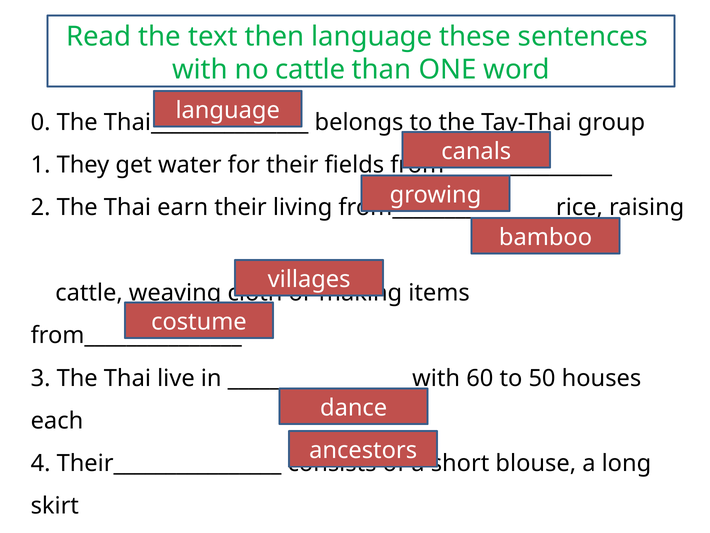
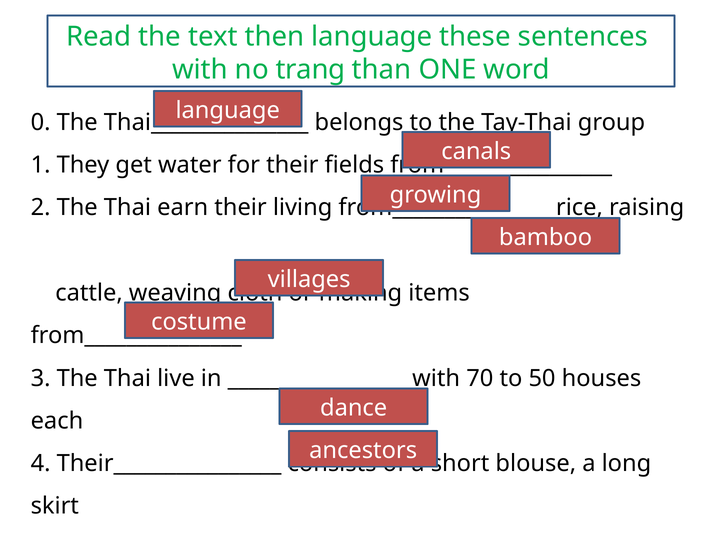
no cattle: cattle -> trang (310, 70)
60: 60 -> 70 (480, 378)
